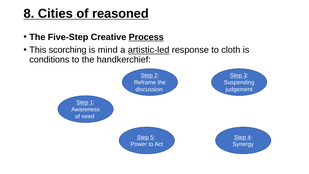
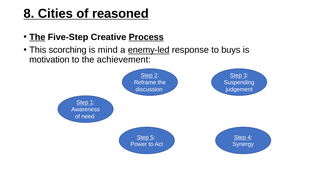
The underline: none -> present (37, 37)
artistic-led: artistic-led -> enemy-led (149, 50)
cloth: cloth -> buys (231, 50)
conditions: conditions -> motivation (49, 60)
handkerchief: handkerchief -> achievement (124, 60)
